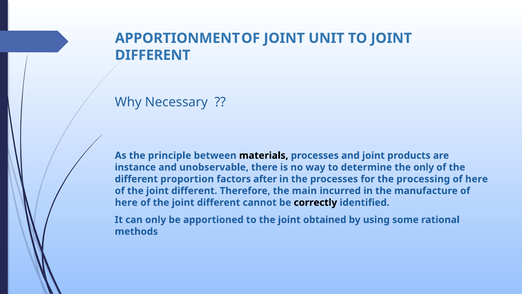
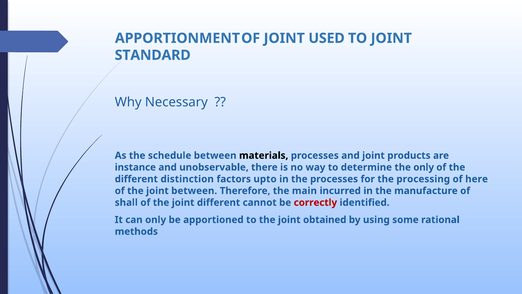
UNIT: UNIT -> USED (327, 38)
DIFFERENT: DIFFERENT -> STANDARD (153, 55)
principle: principle -> schedule (170, 155)
proportion: proportion -> distinction (187, 179)
after: after -> upto (265, 179)
different: different -> between (194, 191)
here: here -> shall (126, 202)
correctly colour: black -> red (315, 202)
